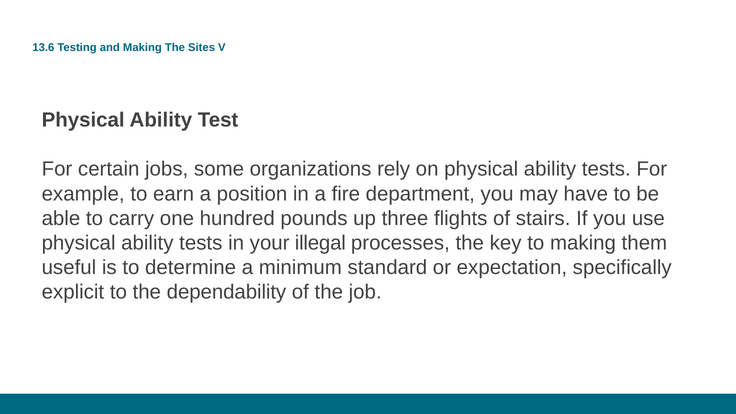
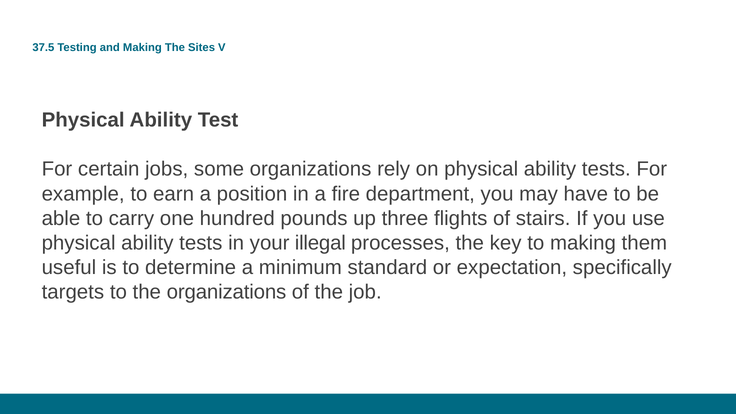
13.6: 13.6 -> 37.5 (43, 47)
explicit: explicit -> targets (73, 292)
the dependability: dependability -> organizations (227, 292)
